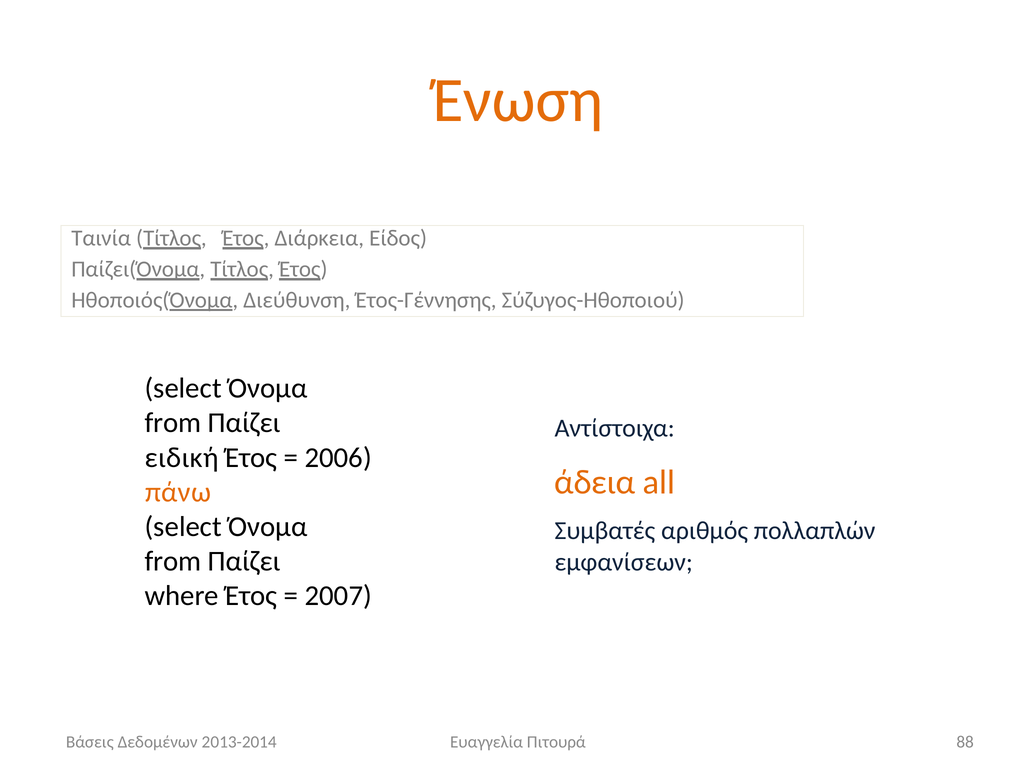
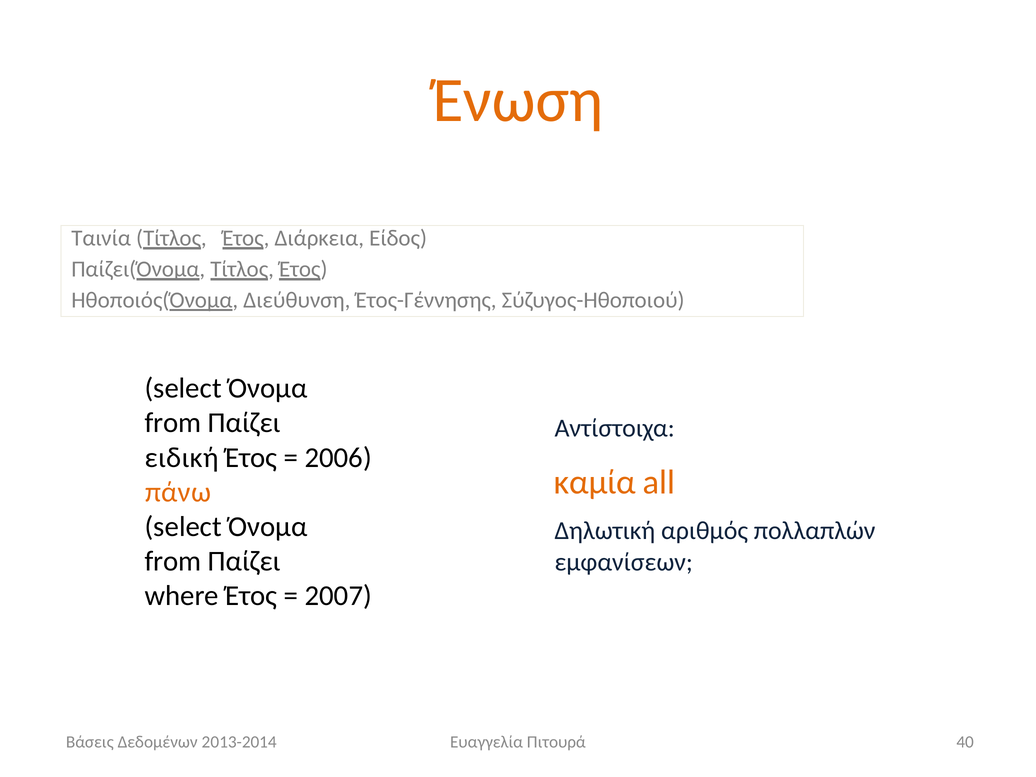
άδεια: άδεια -> καμία (595, 482)
Συμβατές: Συμβατές -> Δηλωτική (605, 531)
88: 88 -> 40 (965, 742)
